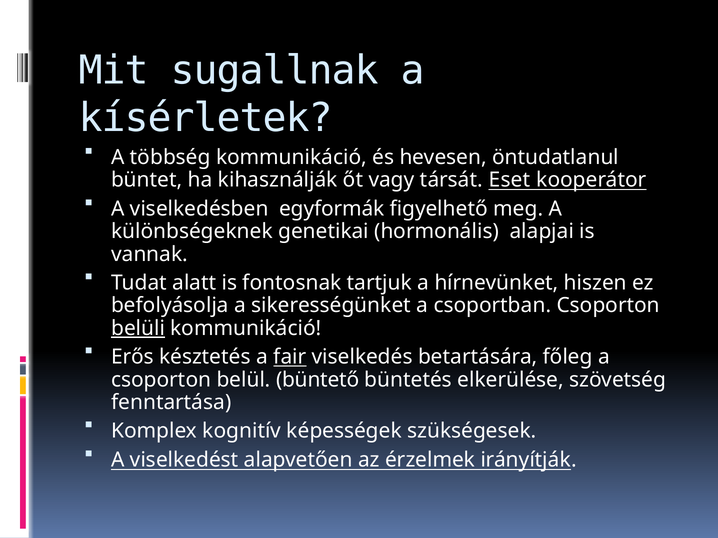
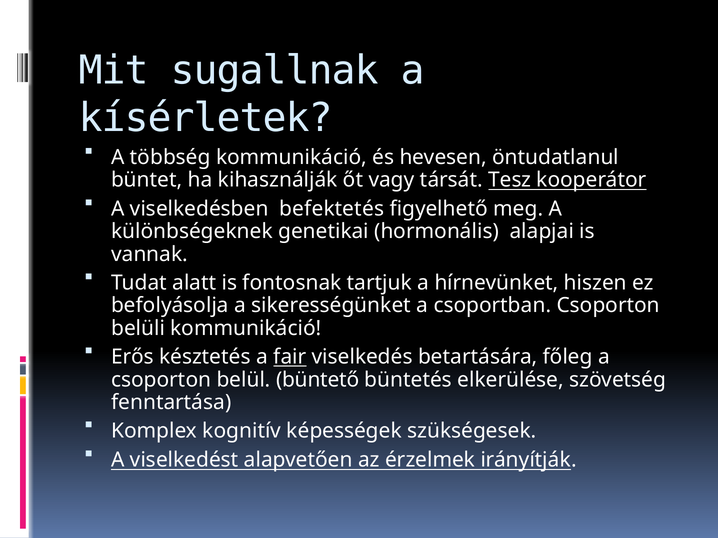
Eset: Eset -> Tesz (510, 180)
egyformák: egyformák -> befektetés (332, 209)
belüli underline: present -> none (138, 328)
